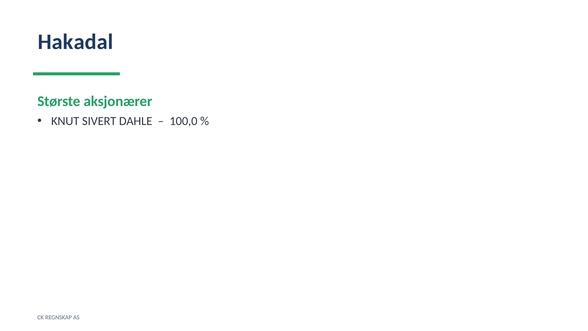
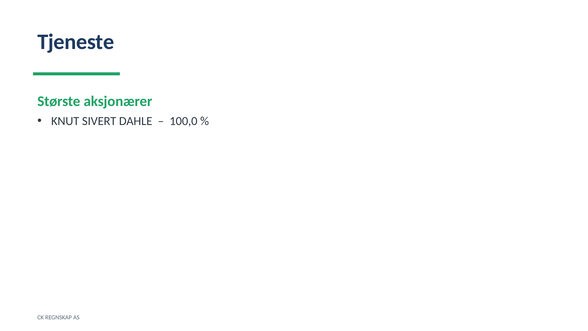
Hakadal: Hakadal -> Tjeneste (76, 42)
